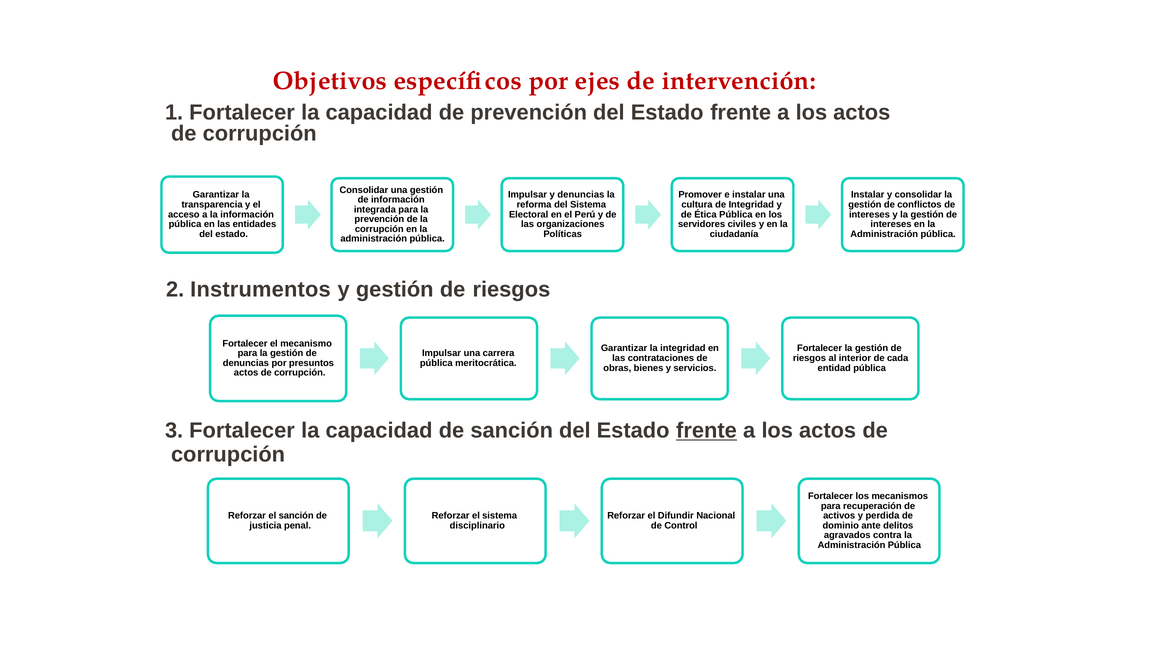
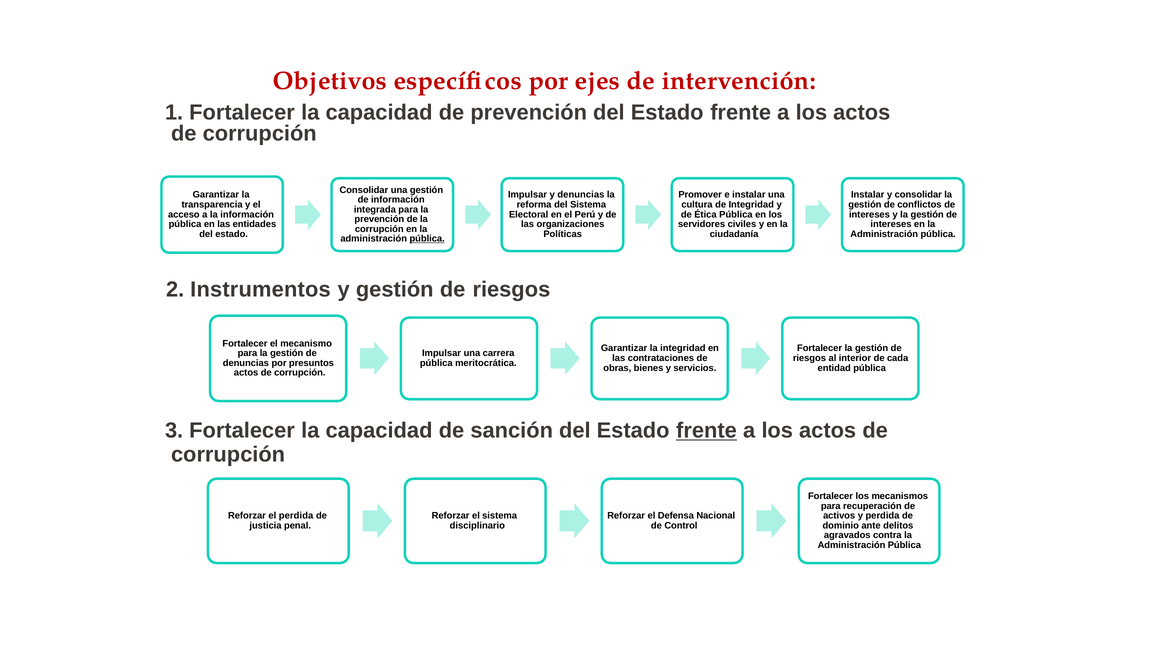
pública underline: none -> present (427, 239)
el sanción: sanción -> perdida (296, 516)
Difundir: Difundir -> Defensa (676, 516)
